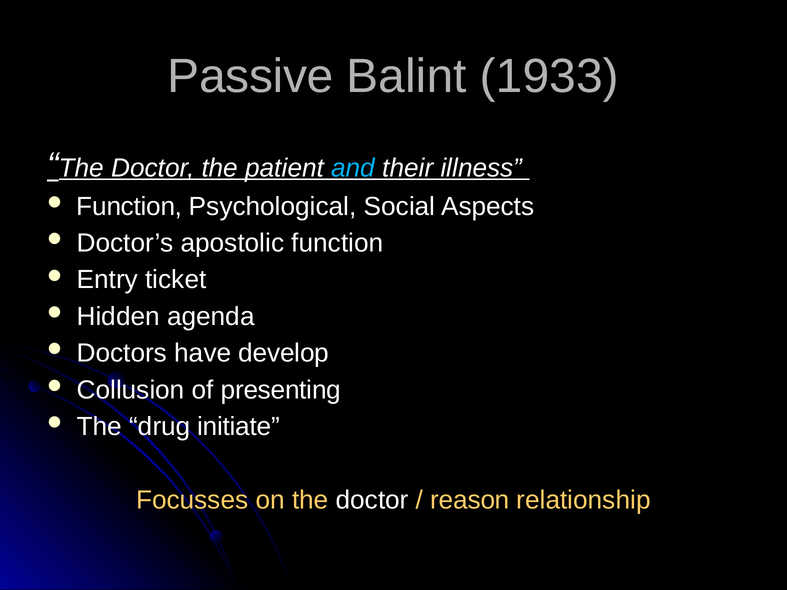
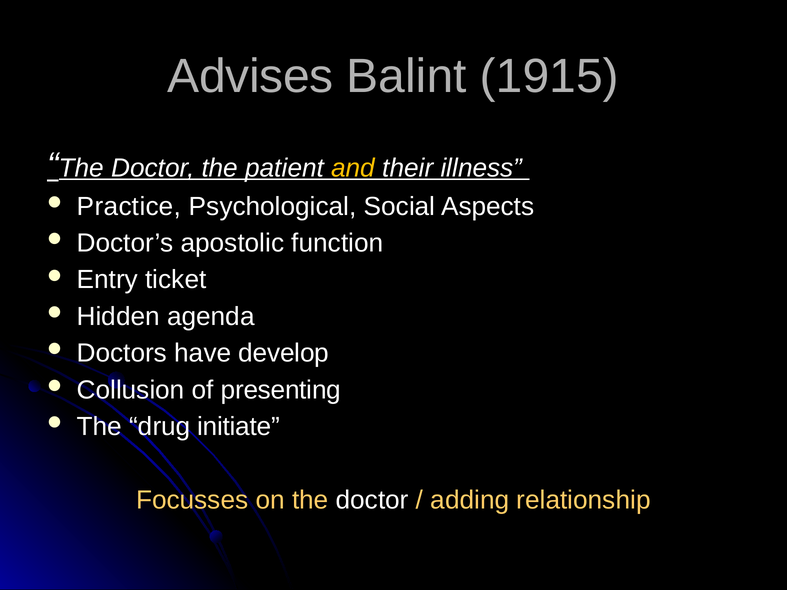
Passive: Passive -> Advises (250, 76)
1933: 1933 -> 1915 (549, 76)
and colour: light blue -> yellow (353, 168)
Function: Function -> Practice (129, 206)
reason: reason -> adding (470, 500)
